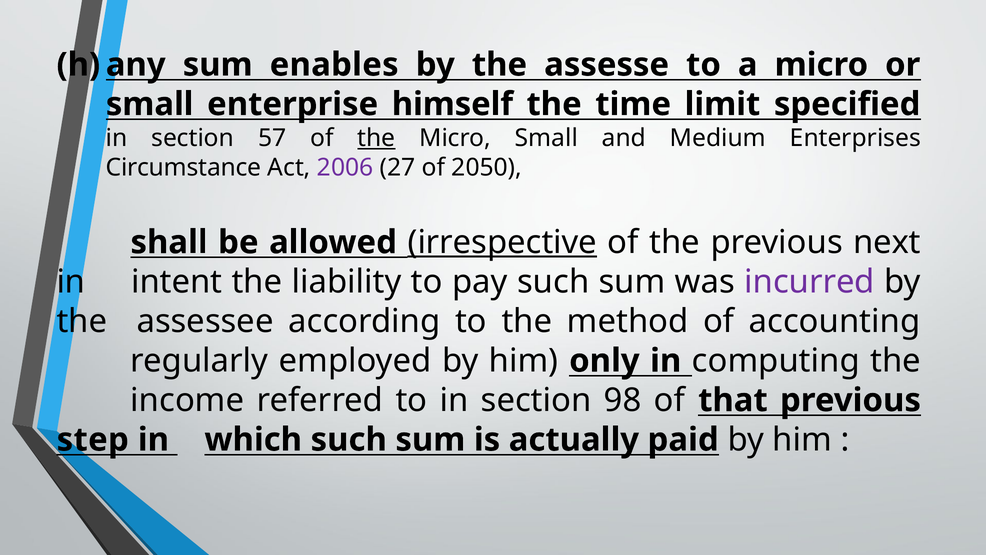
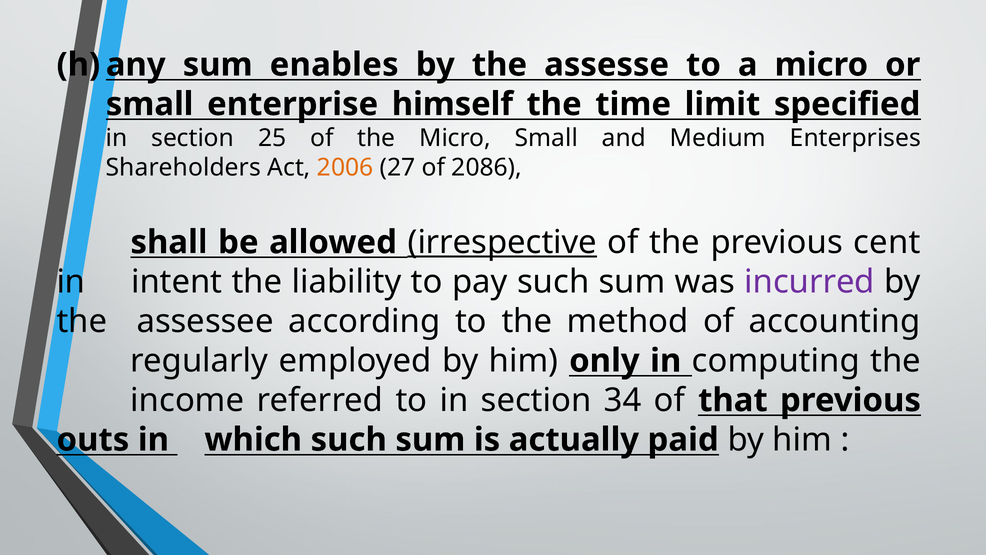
57: 57 -> 25 (272, 138)
the underline: present -> none (376, 138)
Circumstance: Circumstance -> Shareholders (183, 168)
2006 colour: purple -> orange (345, 168)
2050: 2050 -> 2086 (487, 168)
next: next -> cent (887, 242)
98: 98 -> 34 (623, 400)
step: step -> outs (93, 439)
